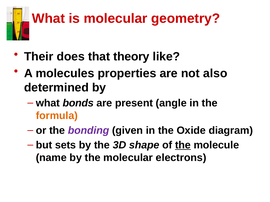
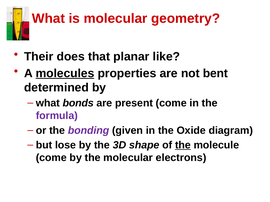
theory: theory -> planar (131, 57)
molecules underline: none -> present (65, 73)
also: also -> bent (215, 73)
present angle: angle -> come (171, 103)
formula colour: orange -> purple (57, 116)
sets: sets -> lose (66, 145)
name: name -> come (51, 158)
